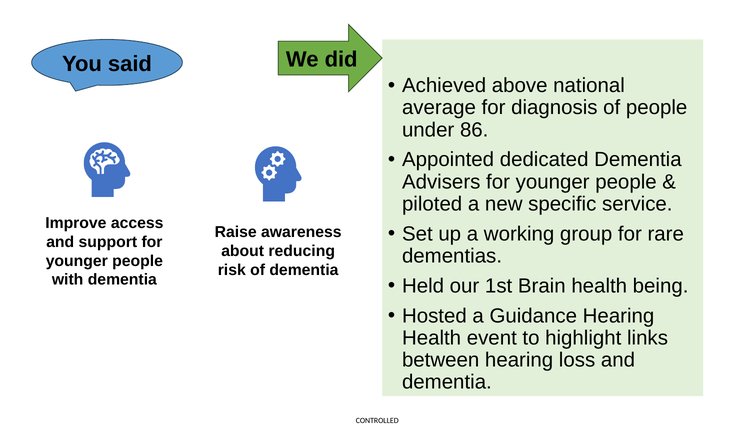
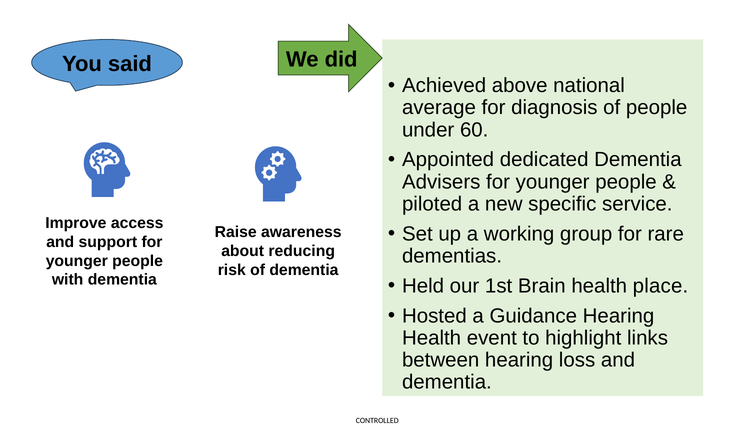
86: 86 -> 60 (474, 130)
being: being -> place (660, 286)
